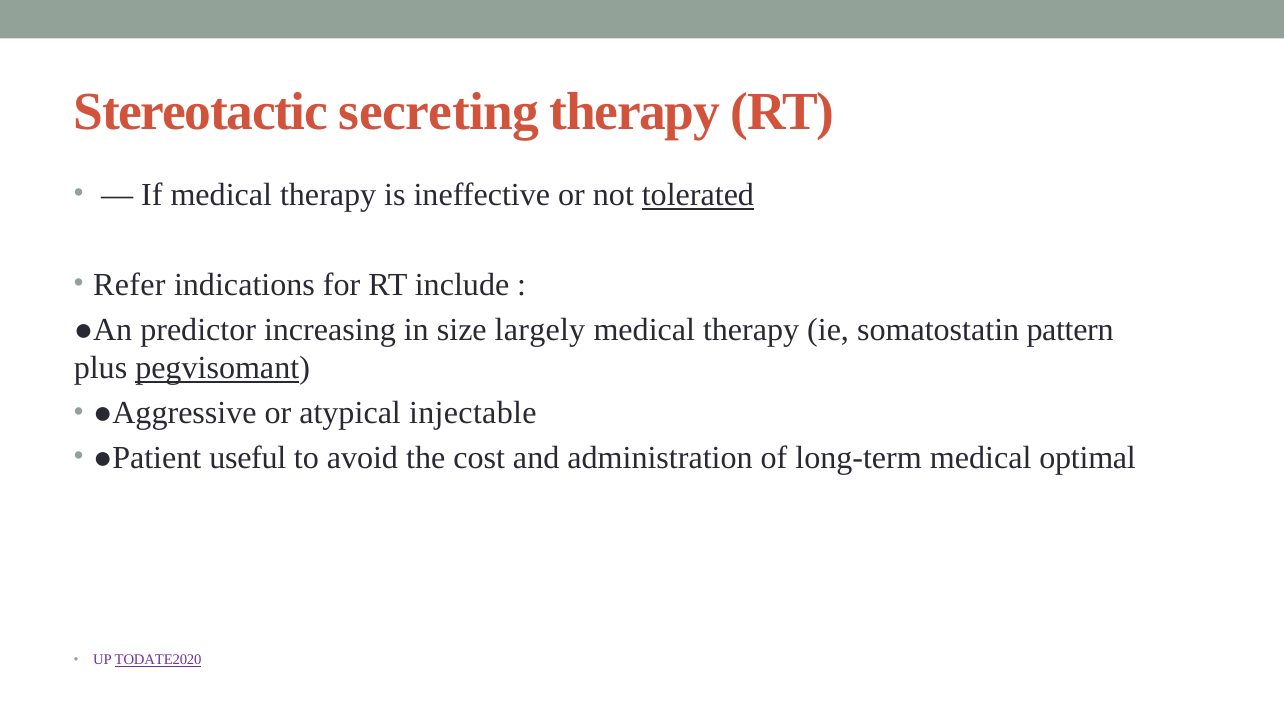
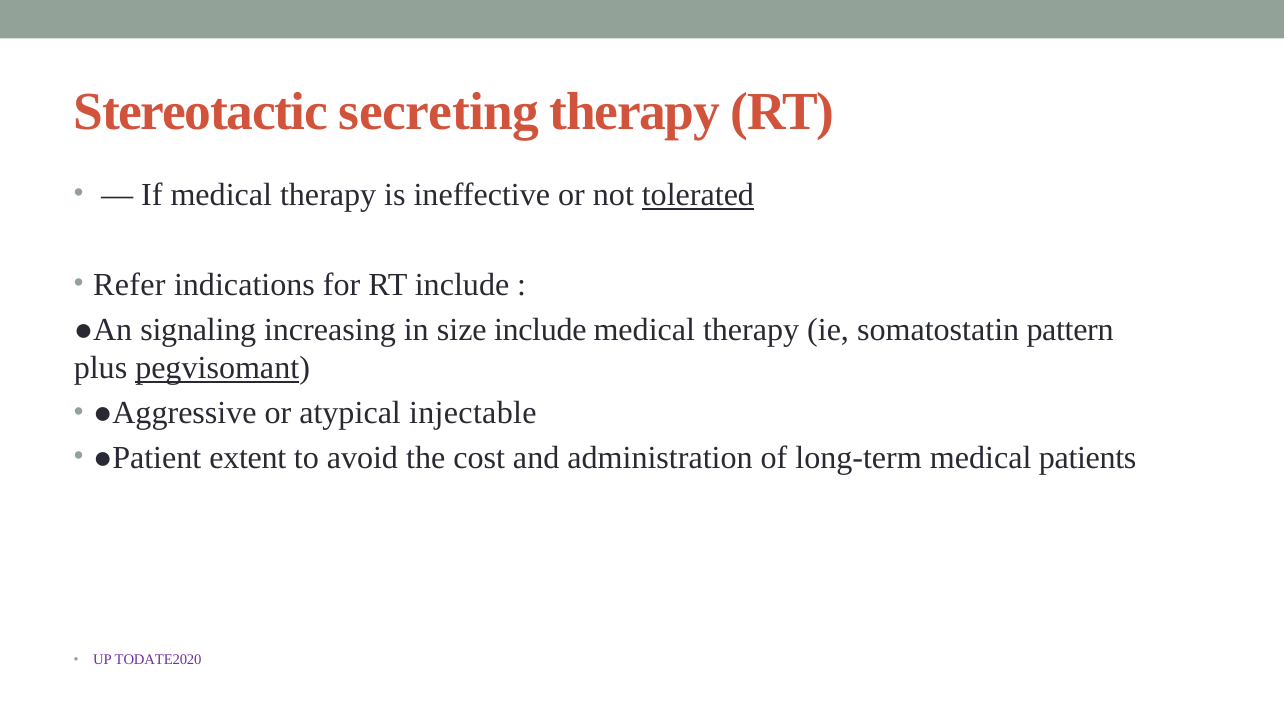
predictor: predictor -> signaling (198, 330)
size largely: largely -> include (540, 330)
useful: useful -> extent (248, 458)
optimal: optimal -> patients (1088, 458)
TODATE2020 underline: present -> none (158, 660)
